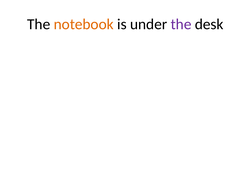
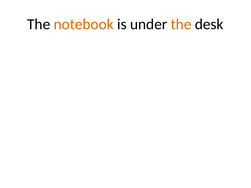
the colour: purple -> orange (181, 24)
